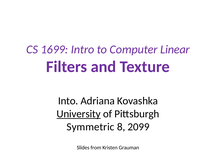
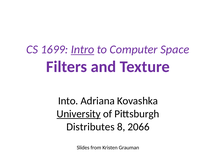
Intro underline: none -> present (83, 49)
Linear: Linear -> Space (175, 49)
Symmetric: Symmetric -> Distributes (90, 127)
2099: 2099 -> 2066 (139, 127)
